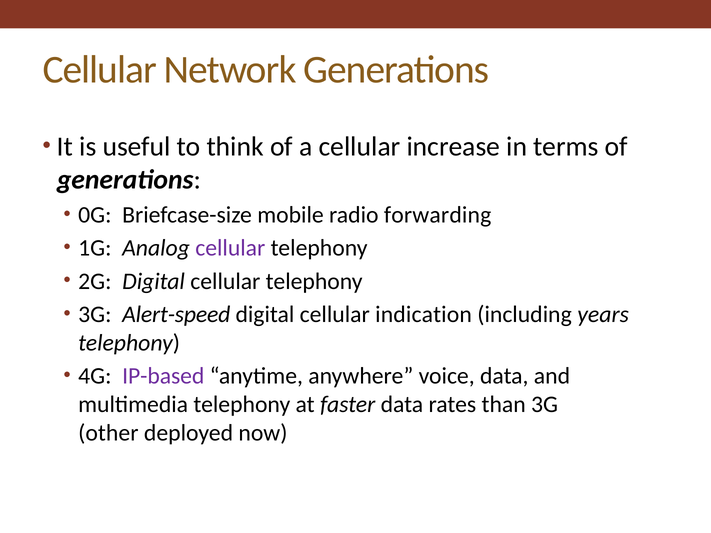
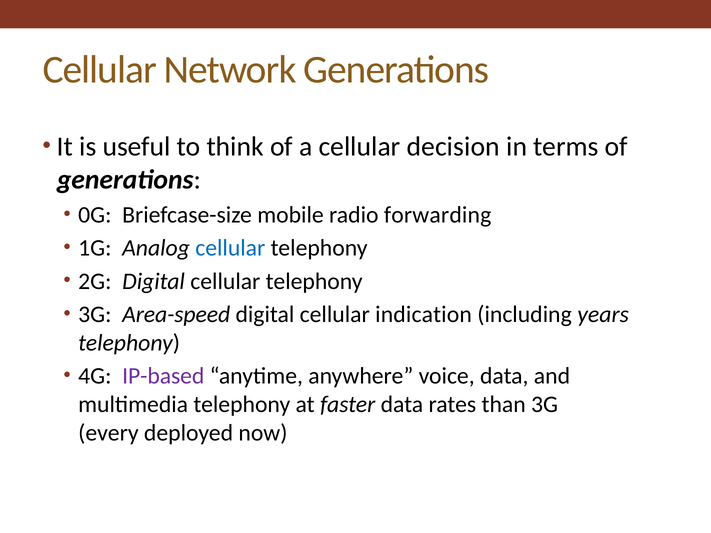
increase: increase -> decision (453, 147)
cellular colour: purple -> blue (230, 248)
Alert-speed: Alert-speed -> Area-speed (176, 315)
other: other -> every (108, 433)
